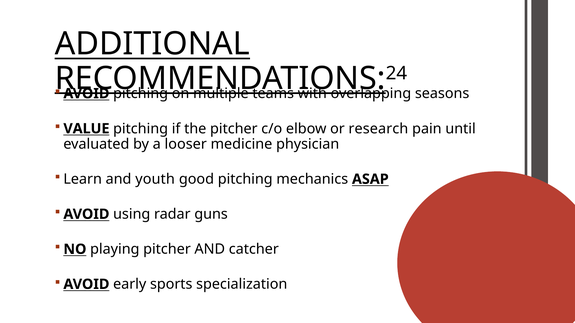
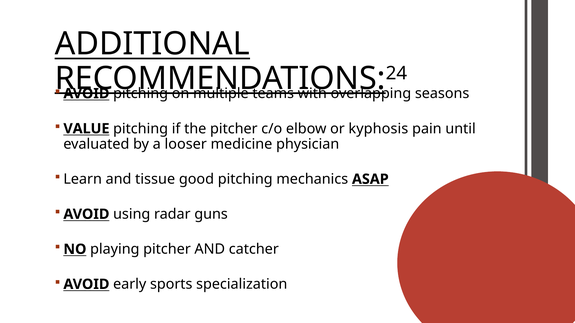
research: research -> kyphosis (378, 129)
youth: youth -> tissue (155, 179)
